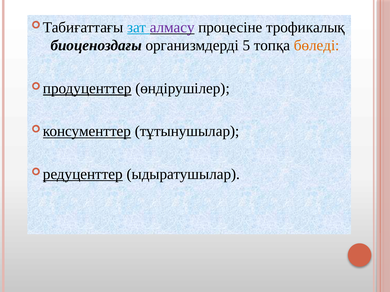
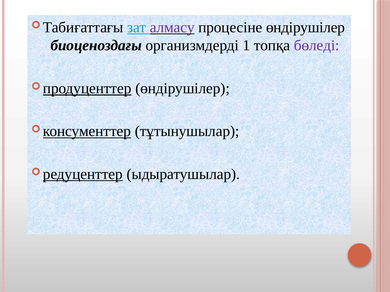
процесіне трофикалық: трофикалық -> өндірушілер (306, 27)
5: 5 -> 1 (246, 46)
бөледі colour: orange -> purple (317, 46)
